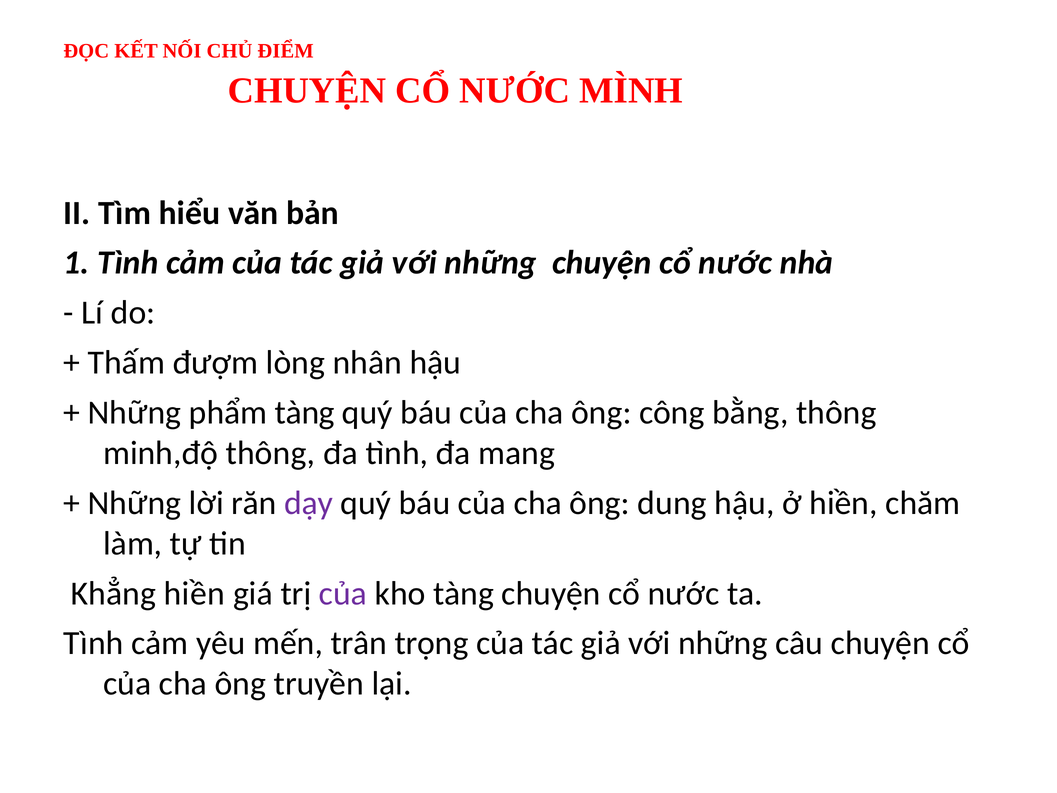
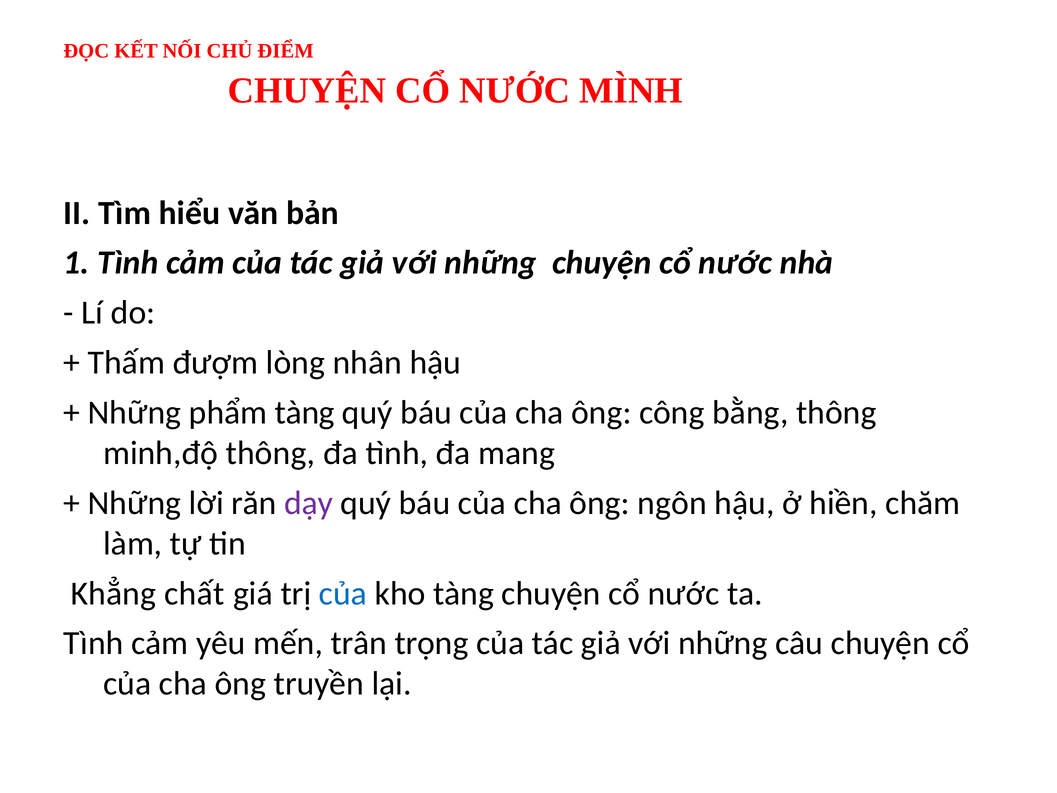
dung: dung -> ngôn (672, 503)
Khẳng hiền: hiền -> chất (194, 593)
của colour: purple -> blue (343, 593)
